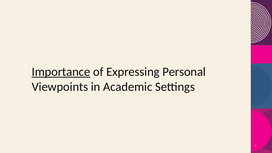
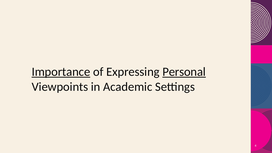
Personal underline: none -> present (184, 72)
